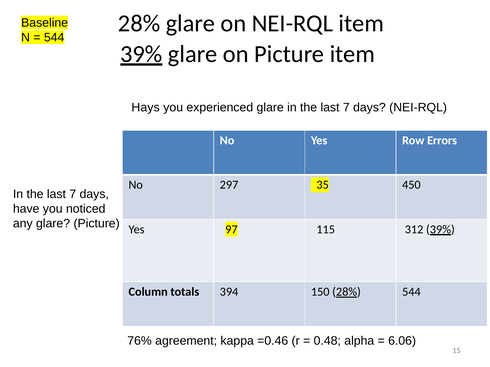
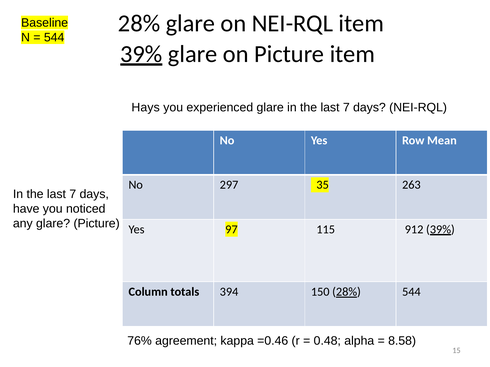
Errors: Errors -> Mean (442, 141)
450: 450 -> 263 (411, 185)
312: 312 -> 912 (414, 230)
6.06: 6.06 -> 8.58 (402, 341)
